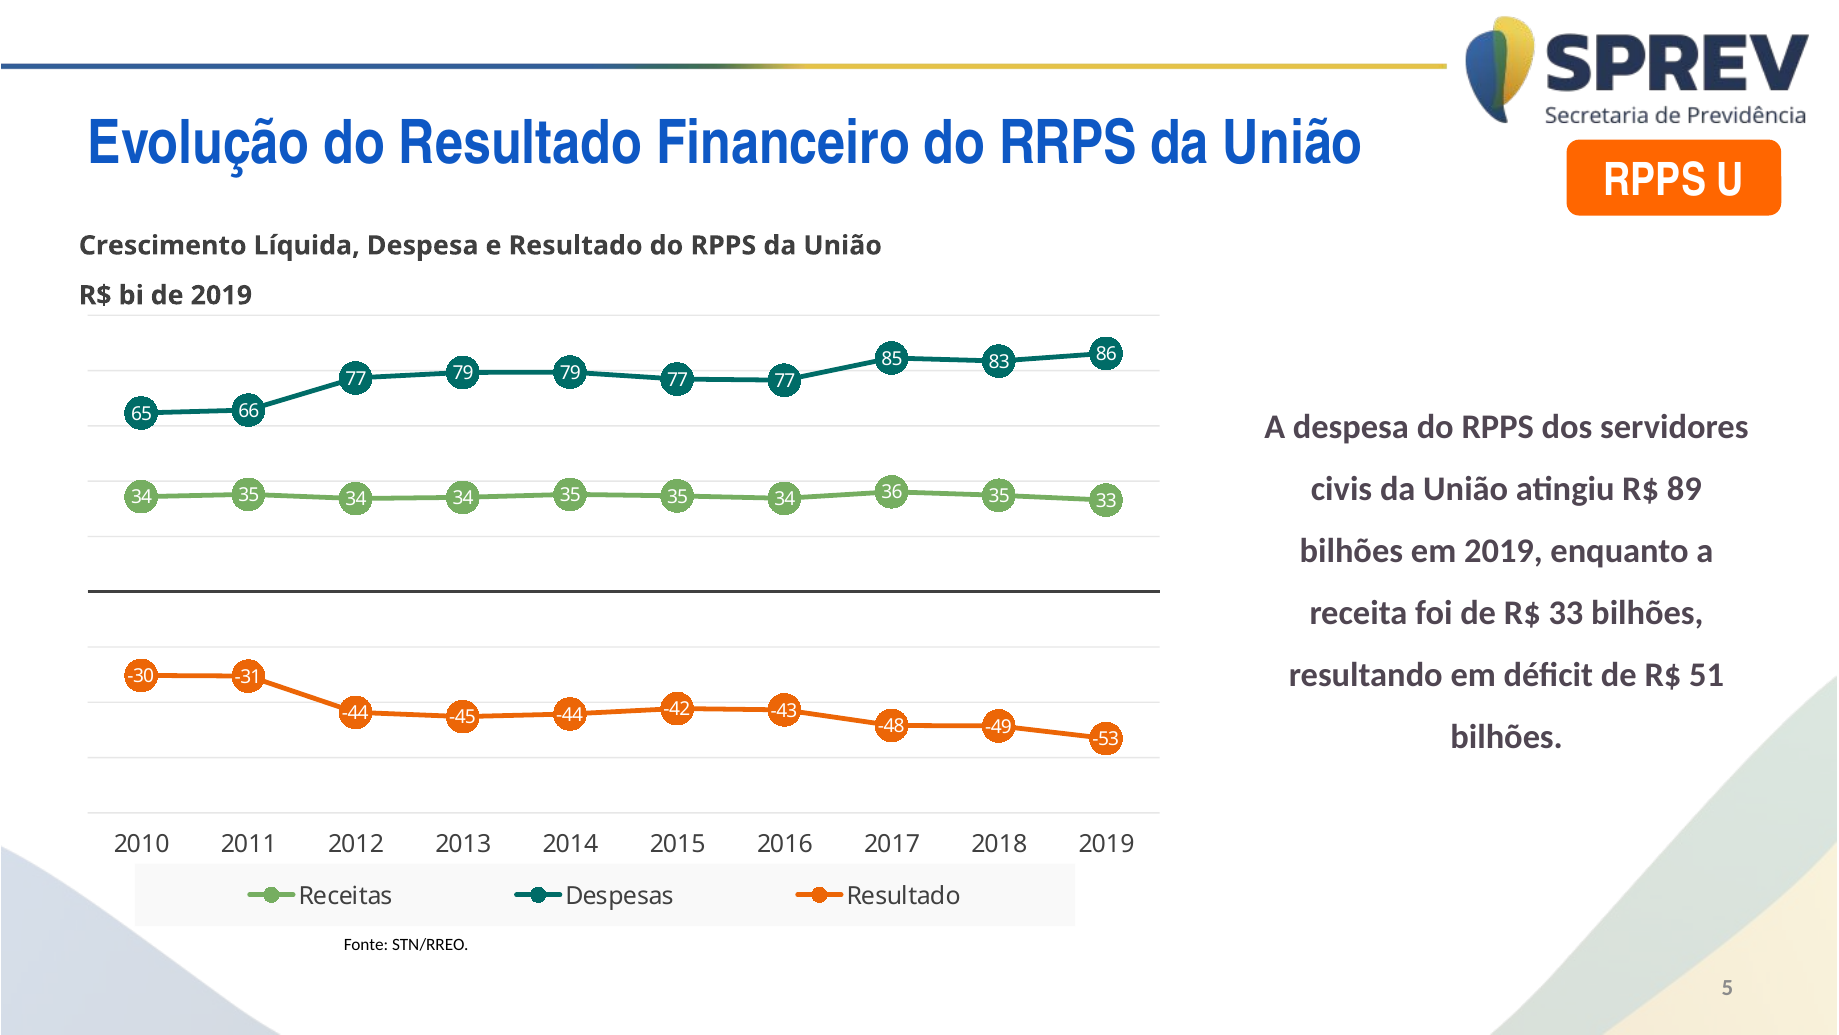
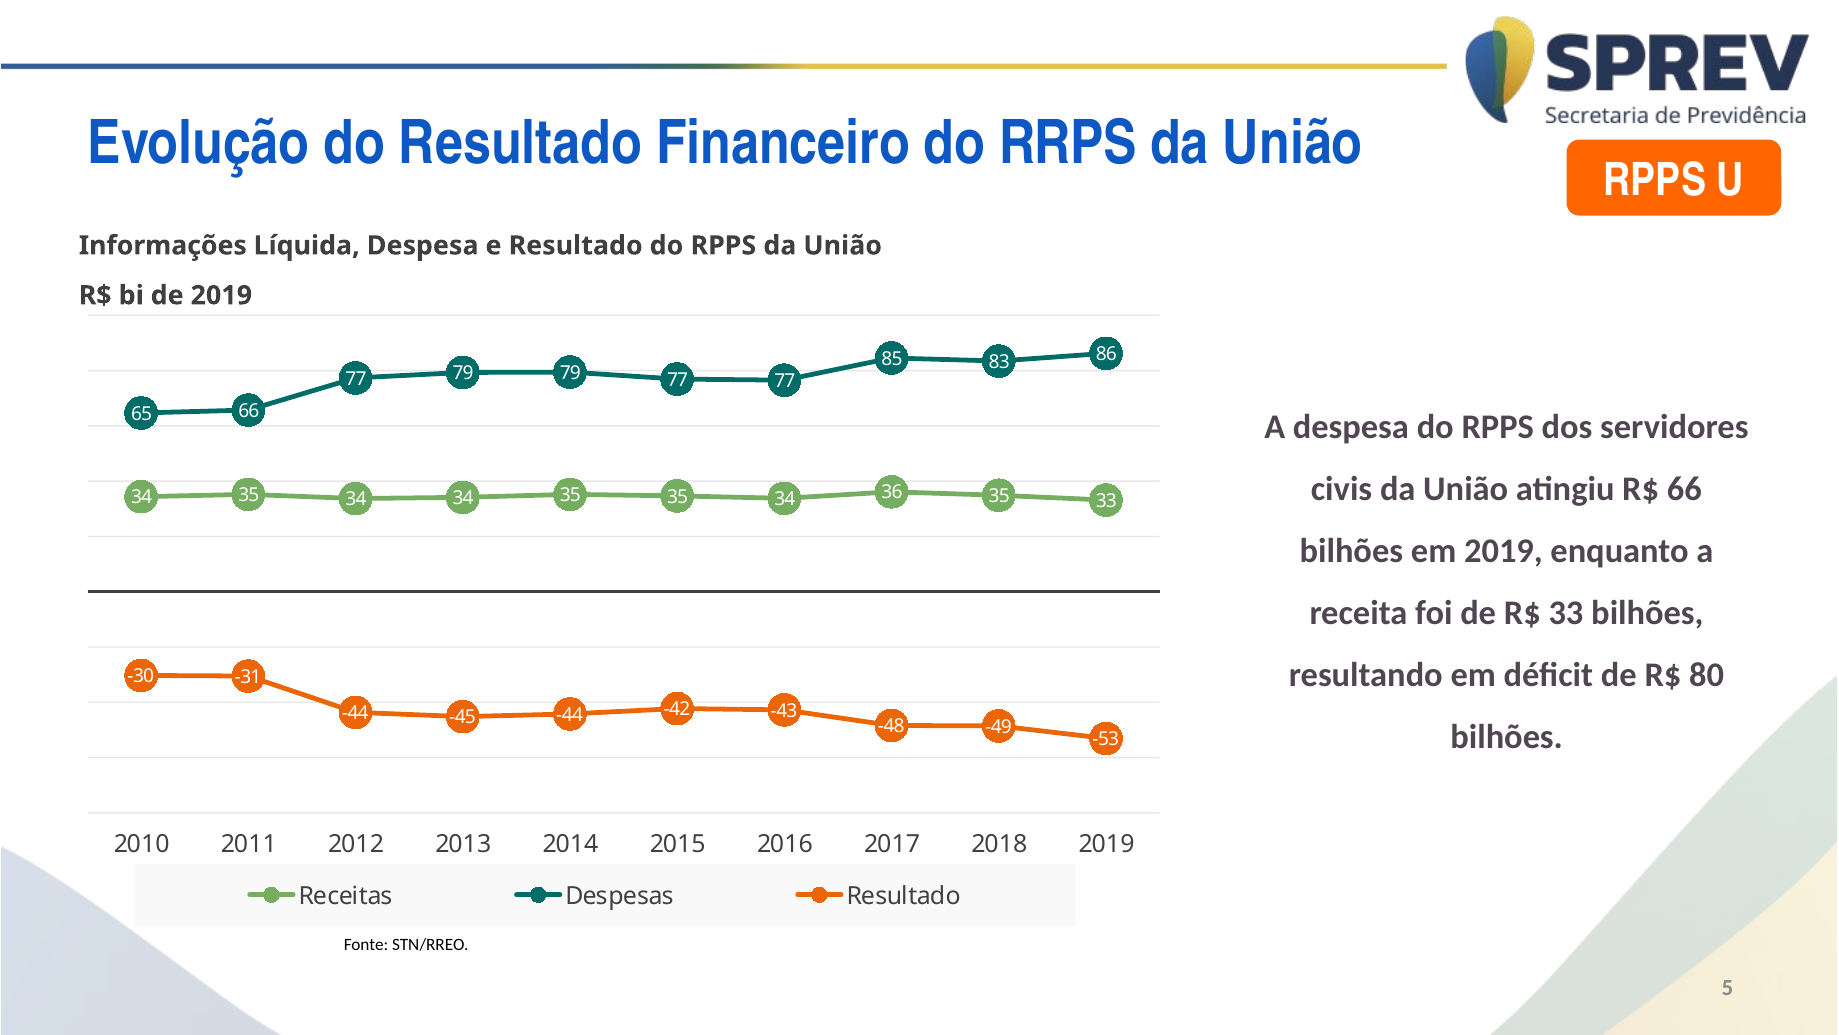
Crescimento: Crescimento -> Informações (163, 245)
R$ 89: 89 -> 66 (1684, 489)
51: 51 -> 80 (1707, 675)
